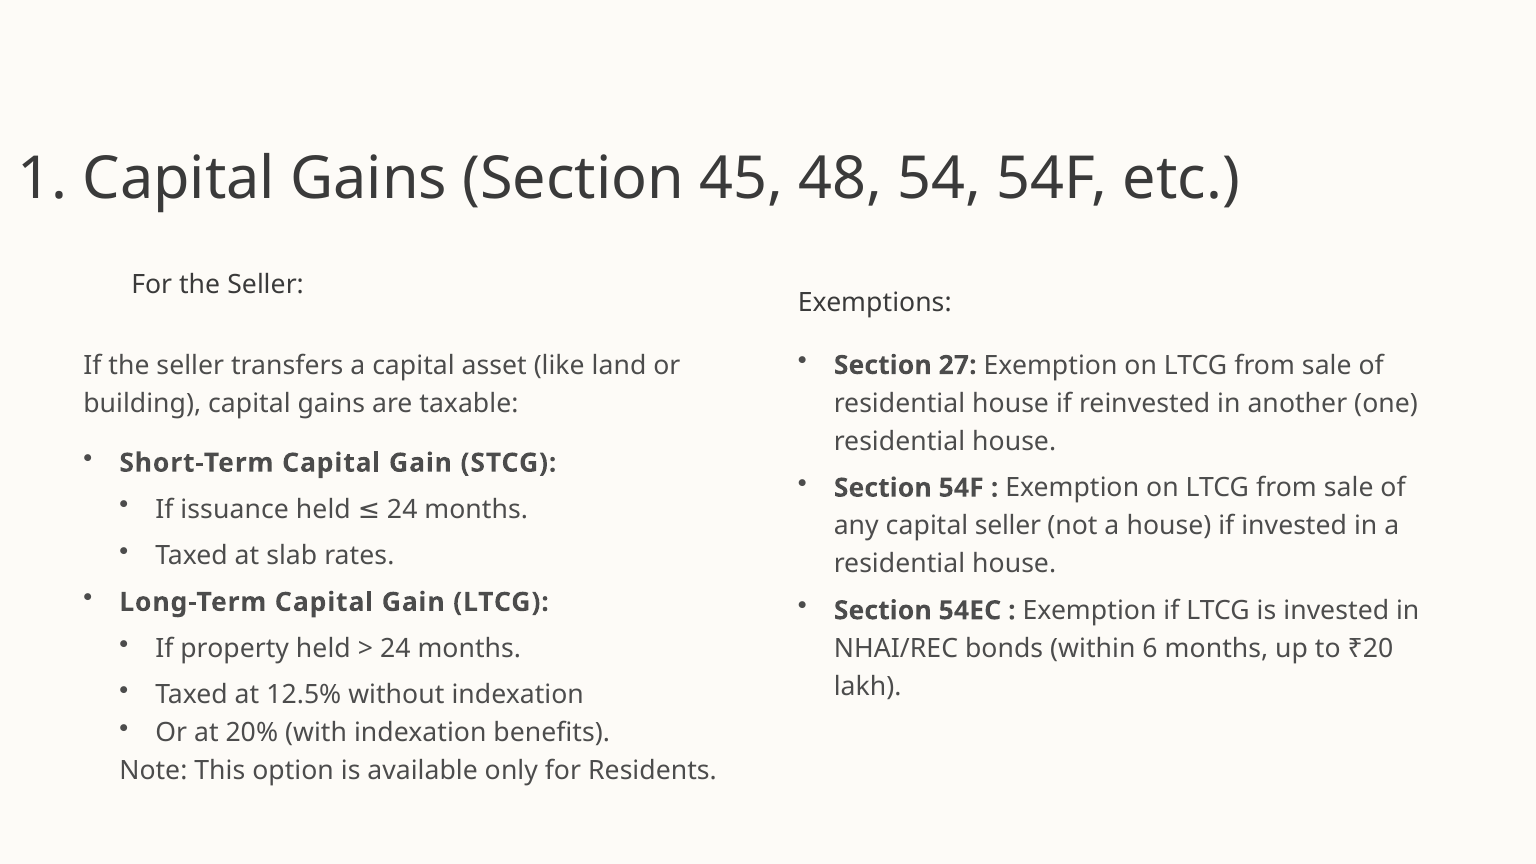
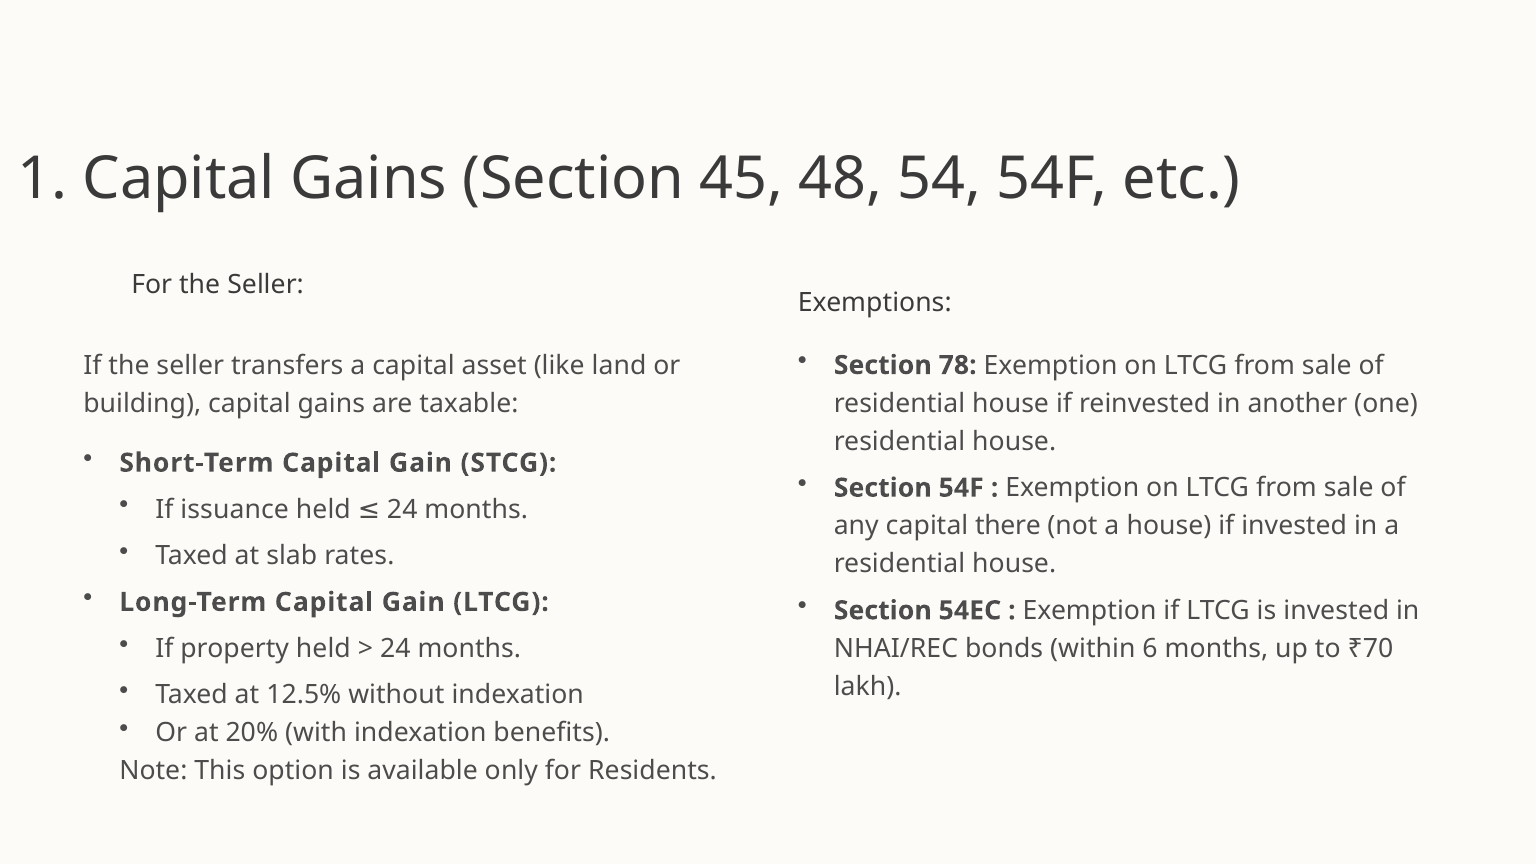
27: 27 -> 78 (958, 365)
capital seller: seller -> there (1008, 526)
₹20: ₹20 -> ₹70 (1371, 649)
